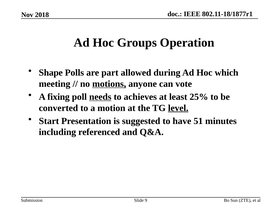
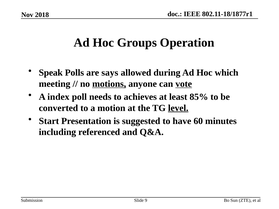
Shape: Shape -> Speak (51, 73)
part: part -> says (110, 73)
vote underline: none -> present (184, 84)
fixing: fixing -> index (58, 97)
needs underline: present -> none (100, 97)
25%: 25% -> 85% (199, 97)
51: 51 -> 60 (198, 121)
